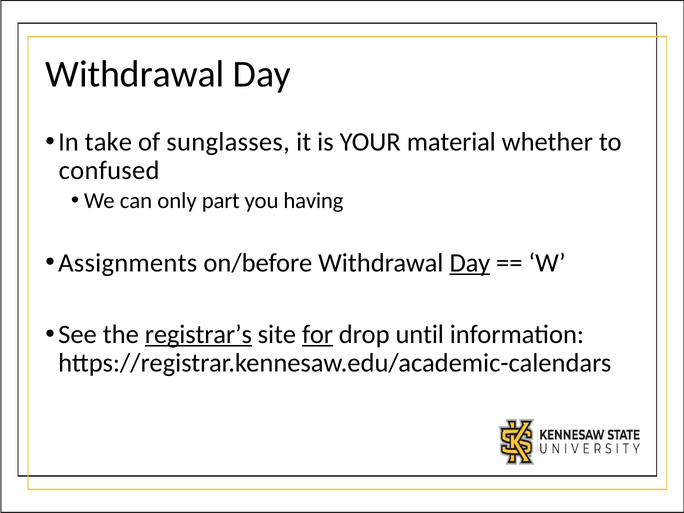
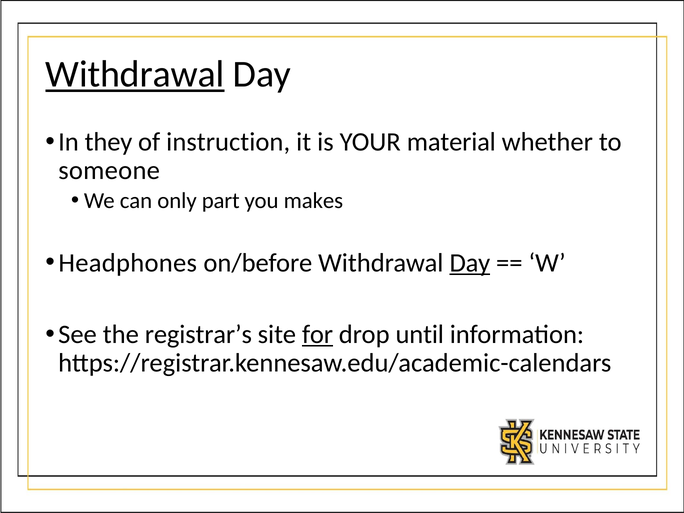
Withdrawal underline: none -> present (135, 74)
take: take -> they (109, 142)
sunglasses: sunglasses -> instruction (228, 142)
confused: confused -> someone (109, 171)
having: having -> makes (313, 201)
Assignments: Assignments -> Headphones (128, 263)
registrar’s underline: present -> none (198, 334)
